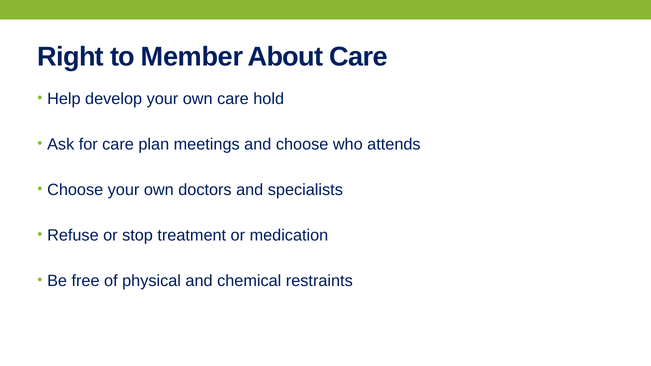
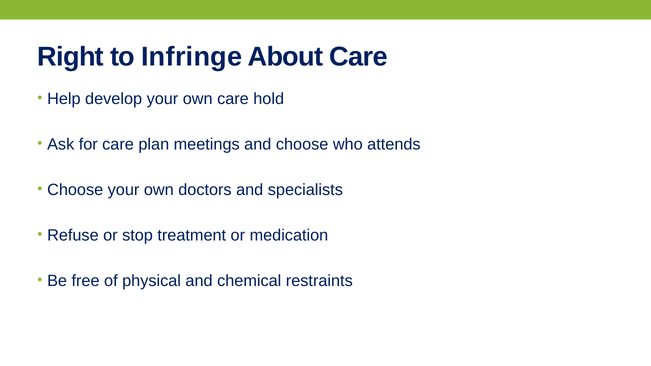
Member: Member -> Infringe (192, 57)
